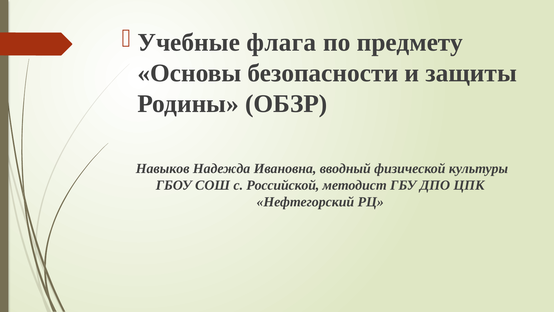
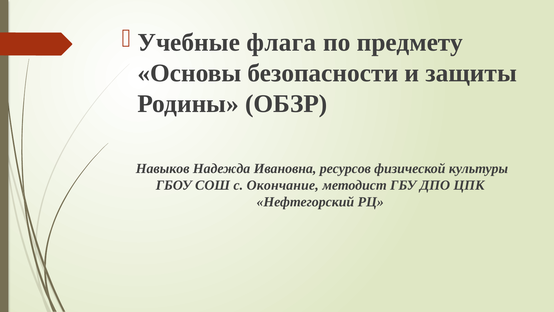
вводный: вводный -> ресурсов (345, 168)
Российской: Российской -> Окончание (283, 185)
